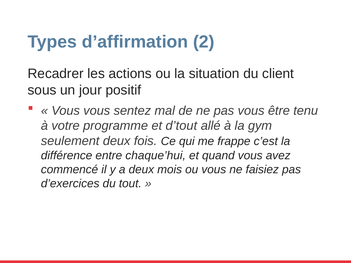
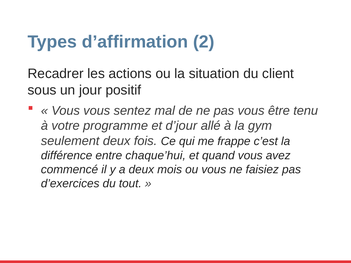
d’tout: d’tout -> d’jour (181, 126)
